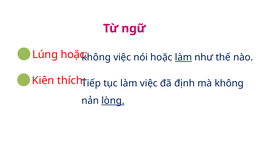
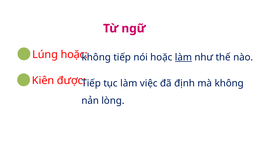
không việc: việc -> tiếp (122, 57)
thích: thích -> được (71, 81)
lòng underline: present -> none (113, 101)
